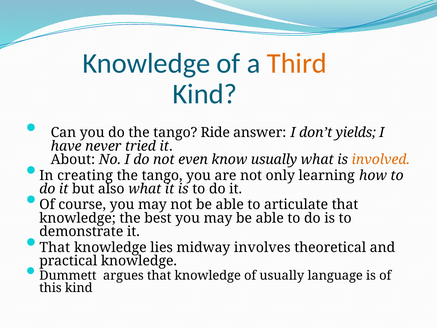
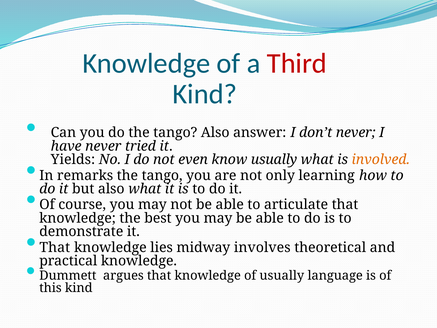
Third colour: orange -> red (297, 63)
tango Ride: Ride -> Also (215, 133)
don’t yields: yields -> never (356, 133)
About: About -> Yields (73, 159)
creating: creating -> remarks (85, 175)
